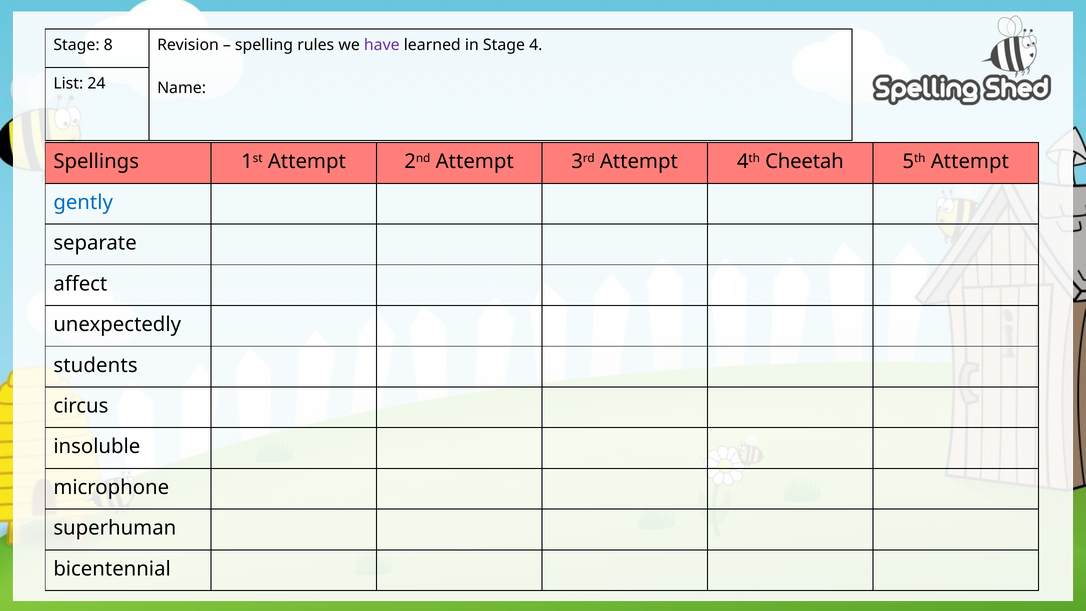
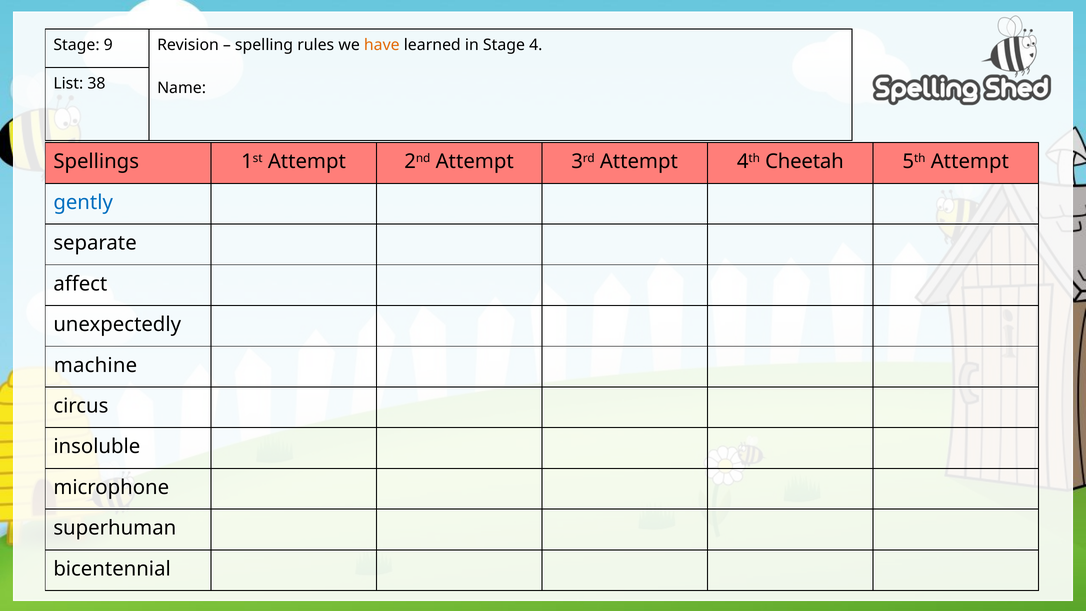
8: 8 -> 9 (108, 45)
have colour: purple -> orange (382, 45)
24: 24 -> 38 (96, 83)
students: students -> machine (95, 365)
